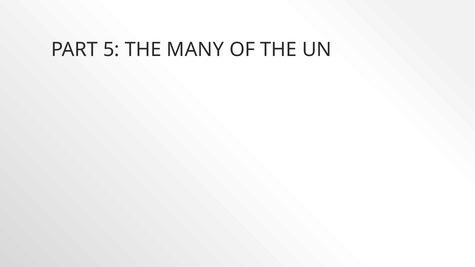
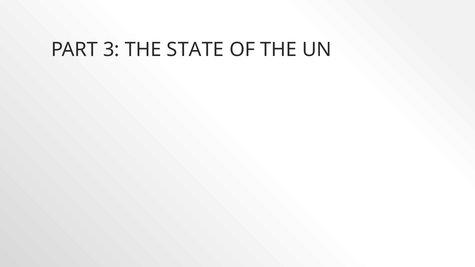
5: 5 -> 3 (111, 50)
MANY: MANY -> STATE (195, 50)
